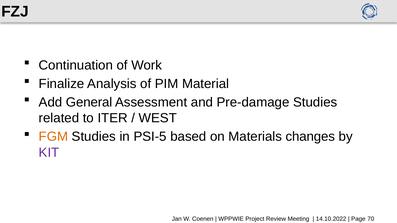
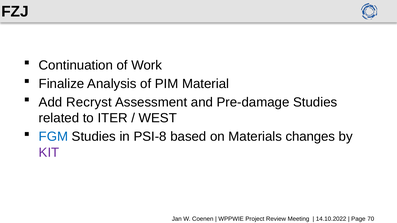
General: General -> Recryst (89, 102)
FGM colour: orange -> blue (53, 137)
PSI-5: PSI-5 -> PSI-8 (150, 137)
